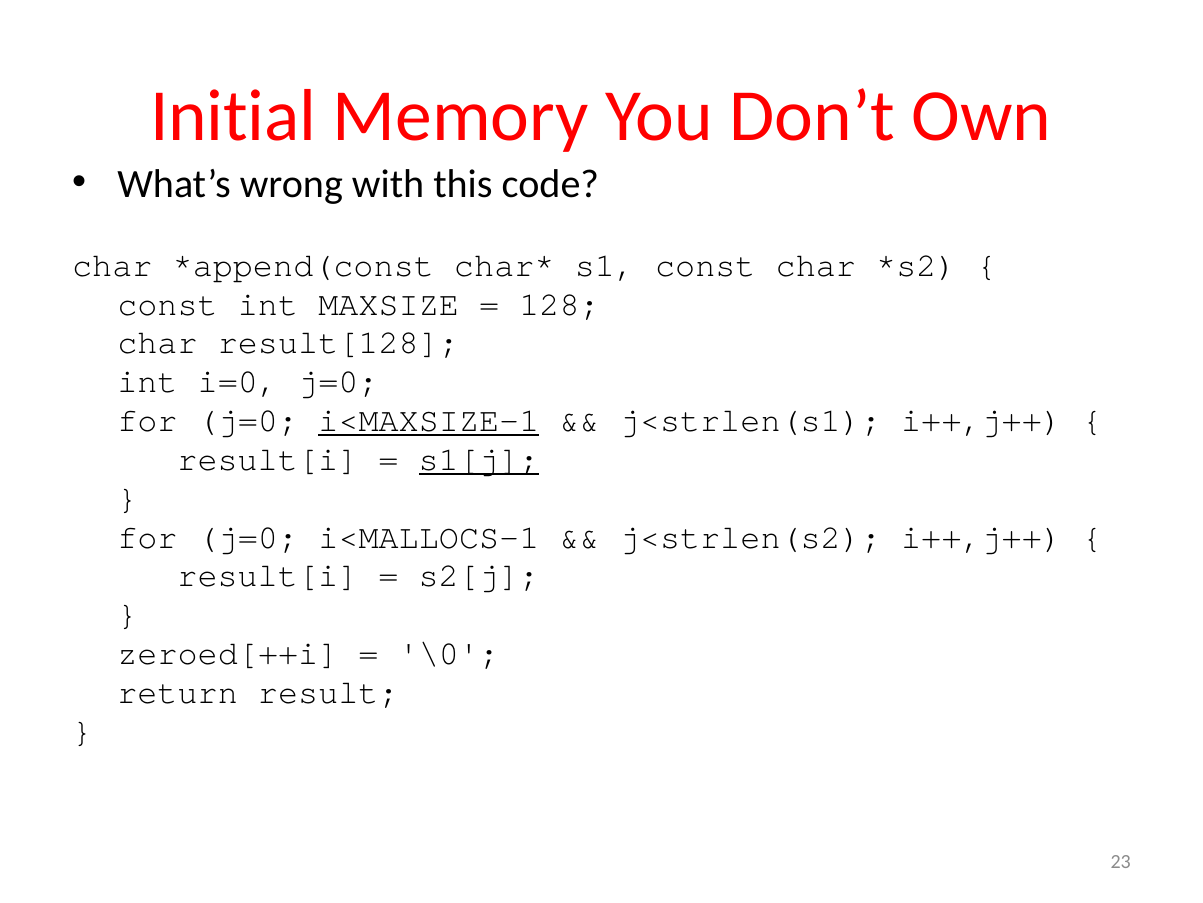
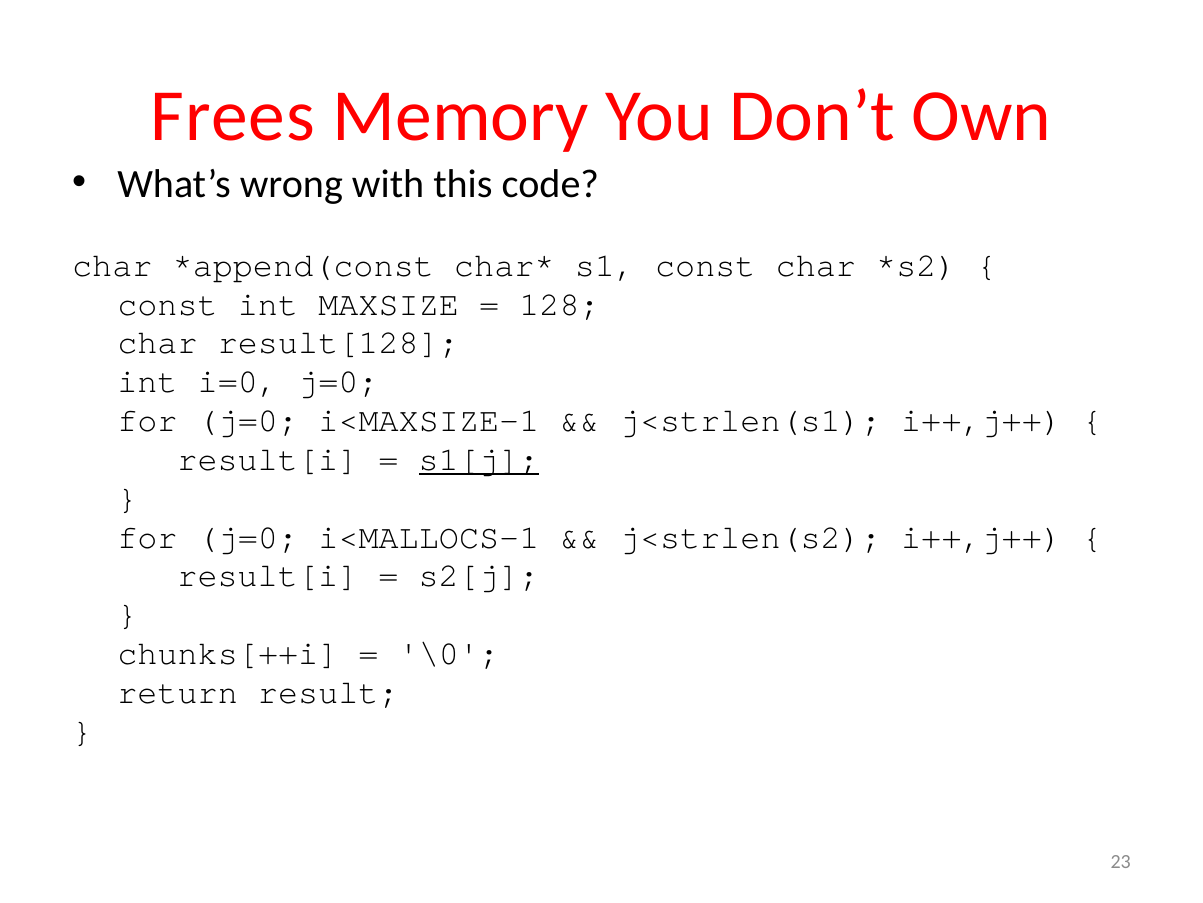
Initial: Initial -> Frees (233, 116)
i<MAXSIZE-1 underline: present -> none (429, 420)
zeroed[++i: zeroed[++i -> chunks[++i (228, 653)
